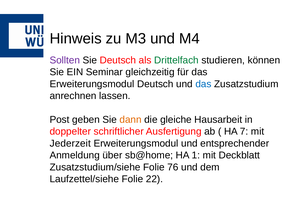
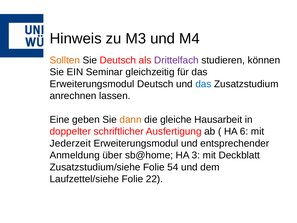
Sollten colour: purple -> orange (65, 60)
Drittelfach colour: green -> purple (176, 60)
Post: Post -> Eine (60, 119)
7: 7 -> 6 (244, 131)
1: 1 -> 3 (196, 155)
76: 76 -> 54 (173, 167)
